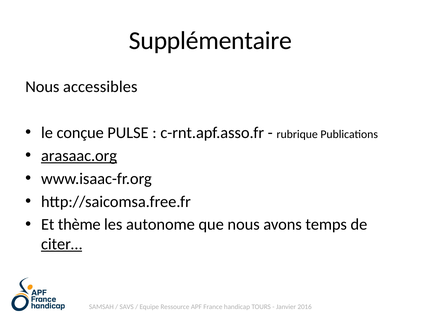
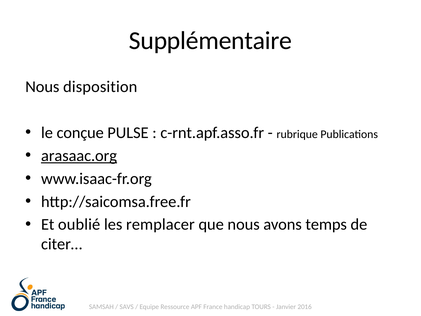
accessibles: accessibles -> disposition (100, 87)
thème: thème -> oublié (79, 224)
autonome: autonome -> remplacer (160, 224)
citer… underline: present -> none (62, 244)
